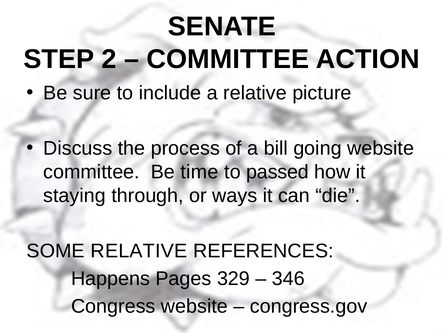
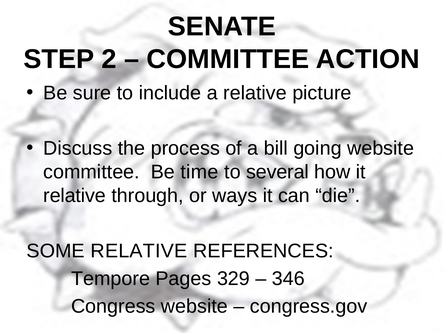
passed: passed -> several (278, 172)
staying: staying -> relative (75, 196)
Happens: Happens -> Tempore (111, 279)
